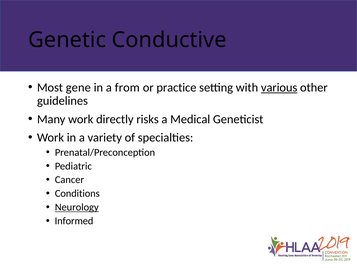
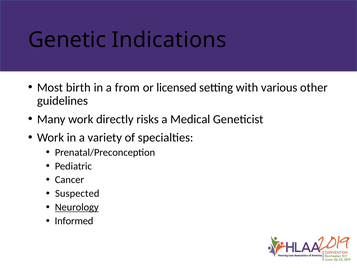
Conductive: Conductive -> Indications (169, 40)
gene: gene -> birth (78, 87)
practice: practice -> licensed (177, 87)
various underline: present -> none (279, 87)
Conditions: Conditions -> Suspected (77, 193)
